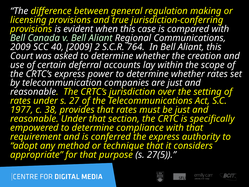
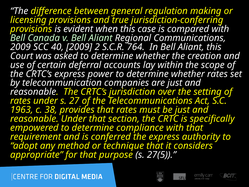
1977: 1977 -> 1963 (22, 110)
